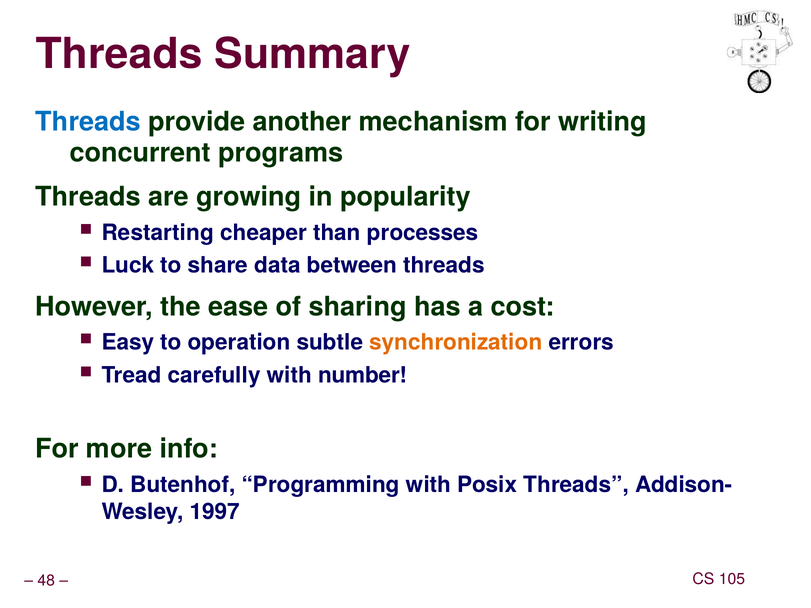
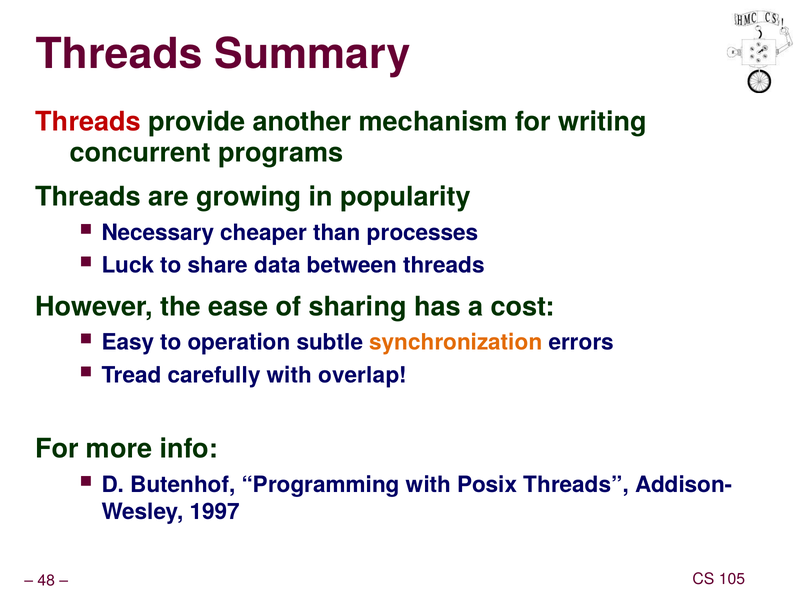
Threads colour: blue -> red (88, 122)
Restarting: Restarting -> Necessary (158, 233)
number: number -> overlap (363, 375)
